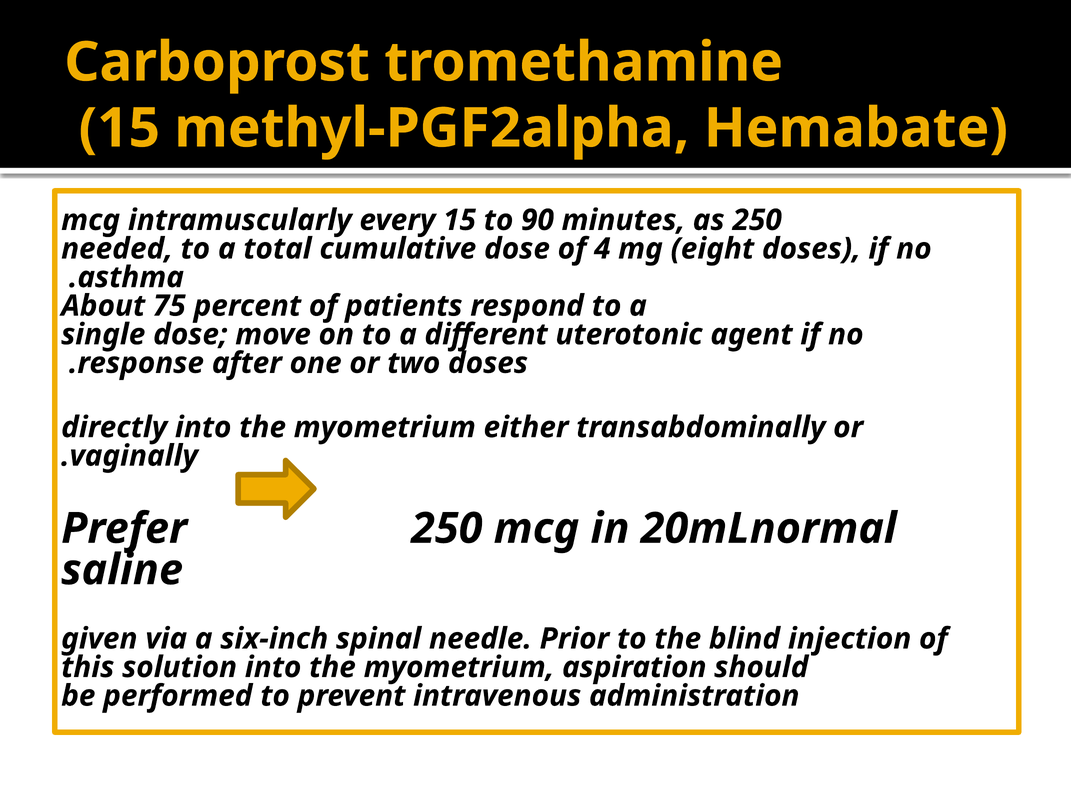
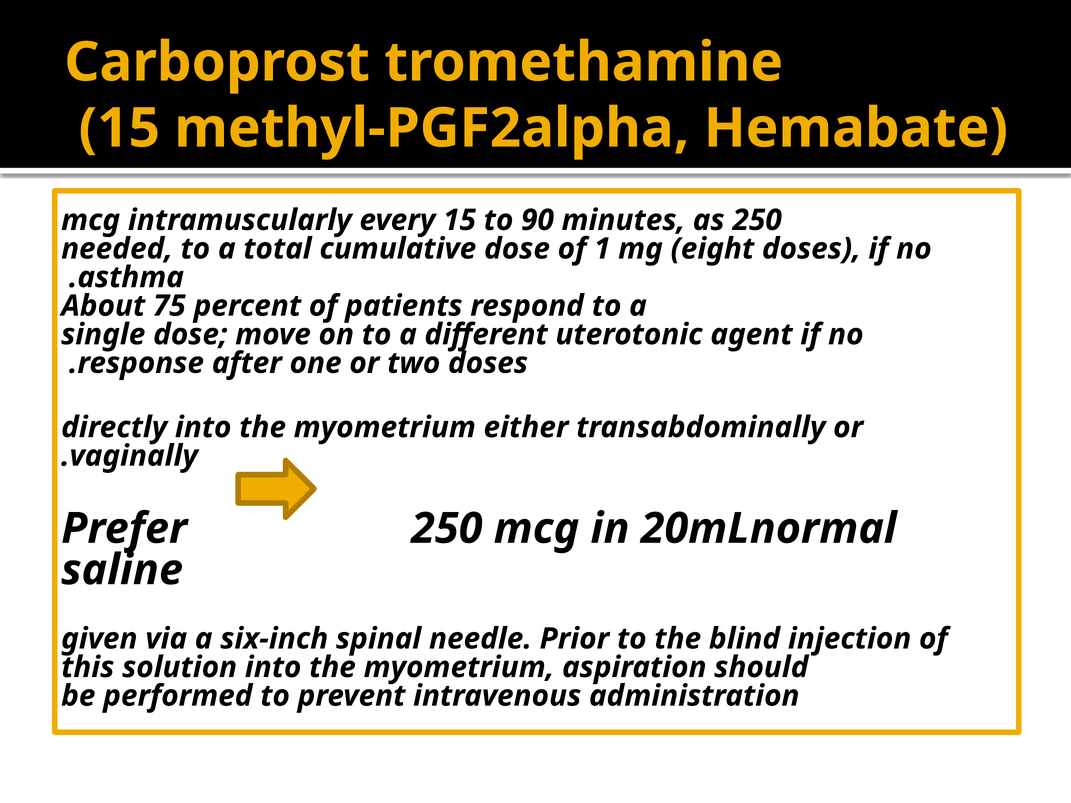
4: 4 -> 1 (602, 249)
